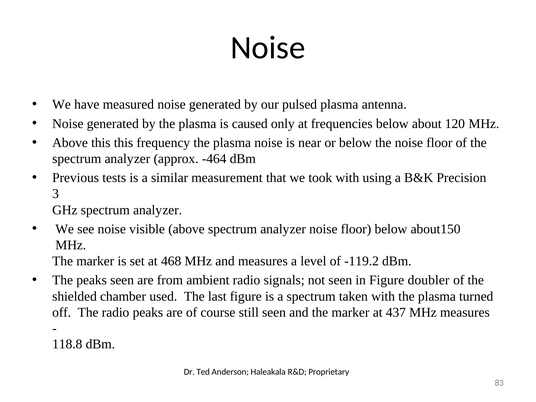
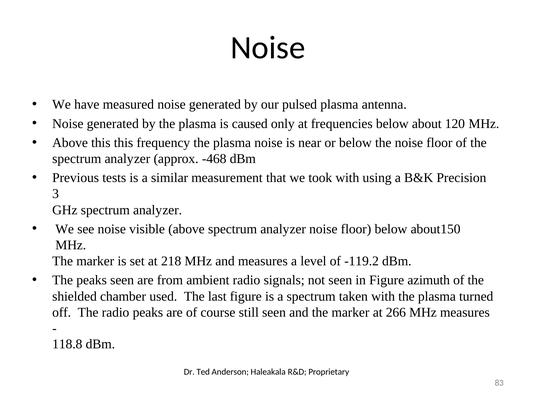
-464: -464 -> -468 (214, 159)
468: 468 -> 218 (171, 261)
doubler: doubler -> azimuth (429, 280)
437: 437 -> 266 (396, 312)
